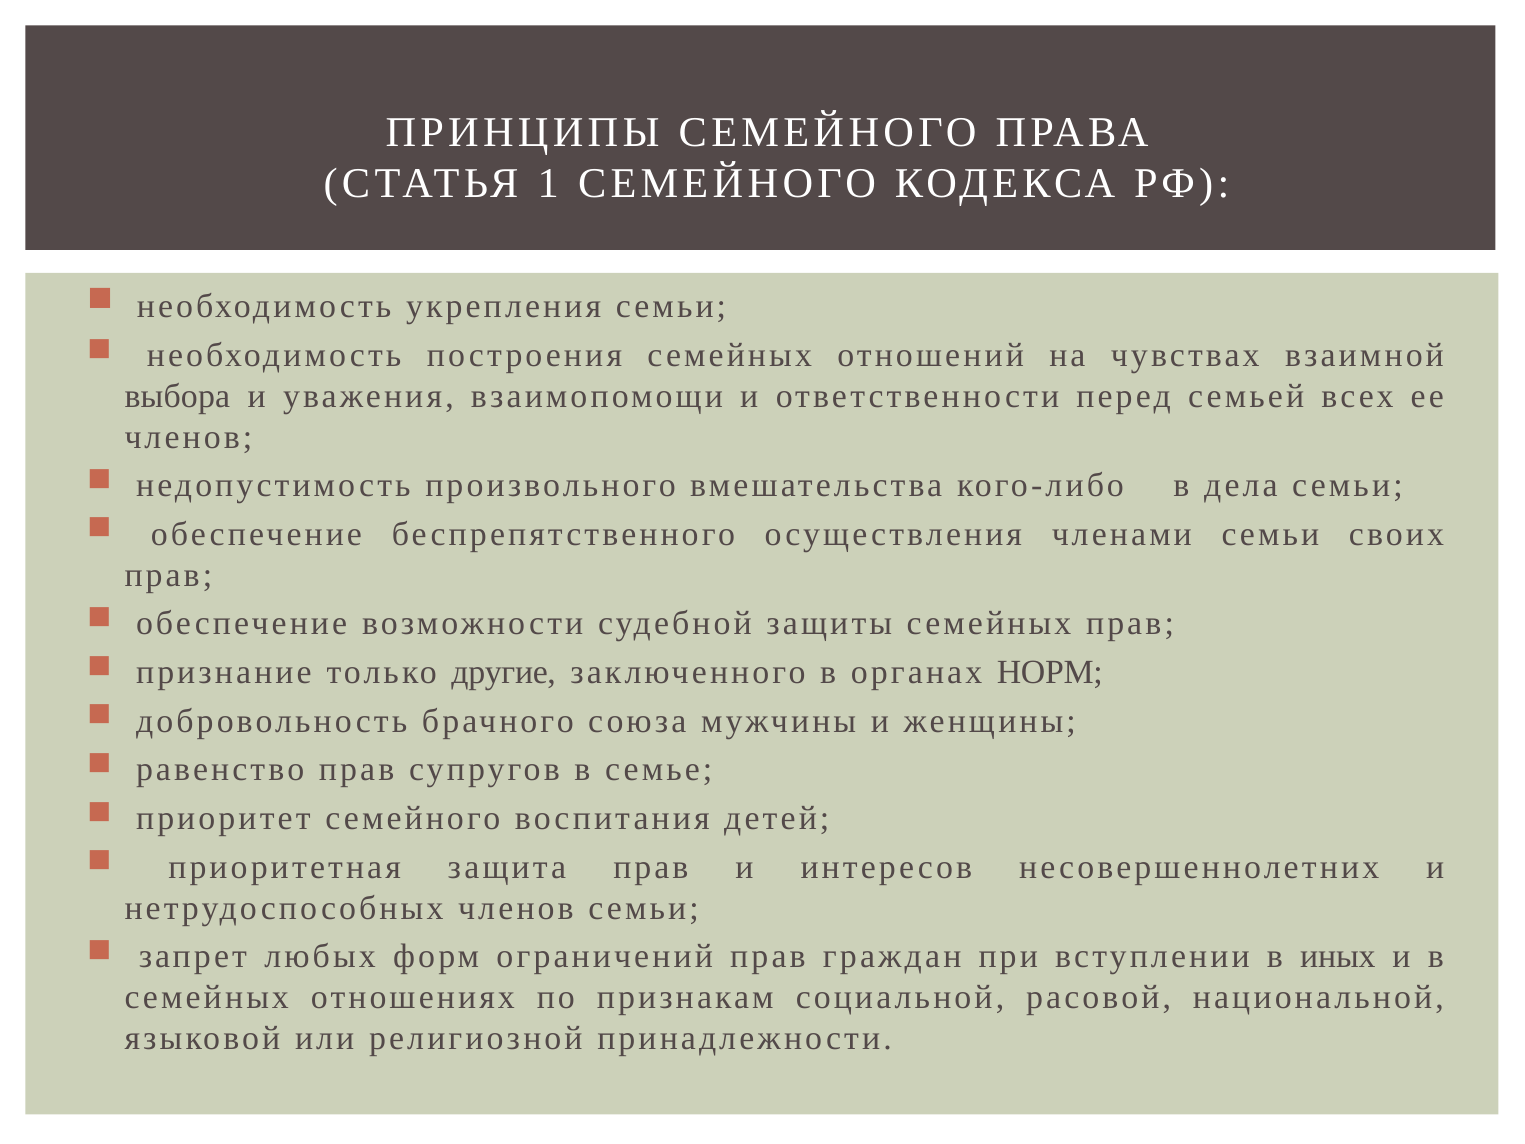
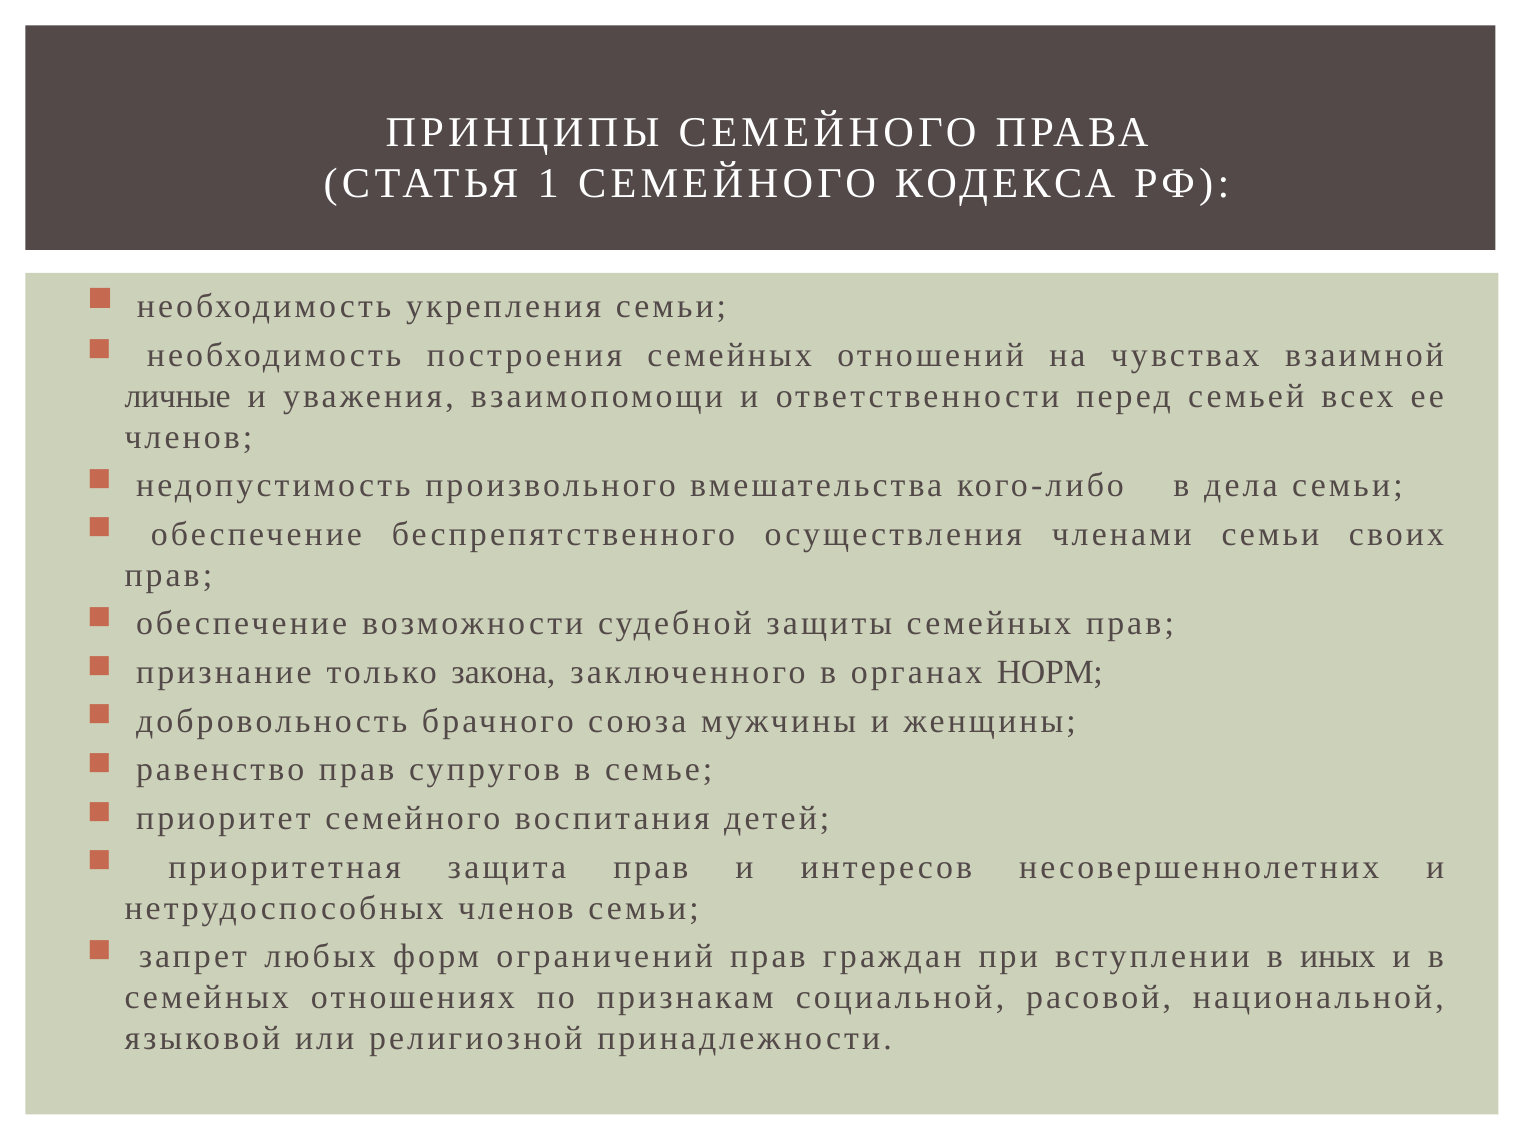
выбора: выбора -> личные (178, 396)
другие: другие -> закона (503, 672)
